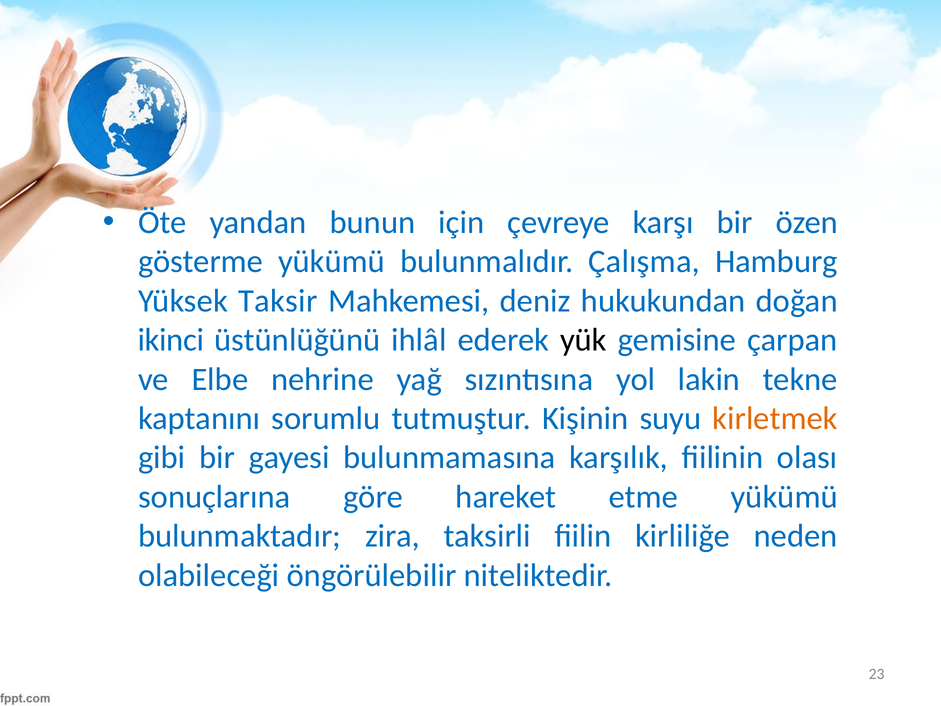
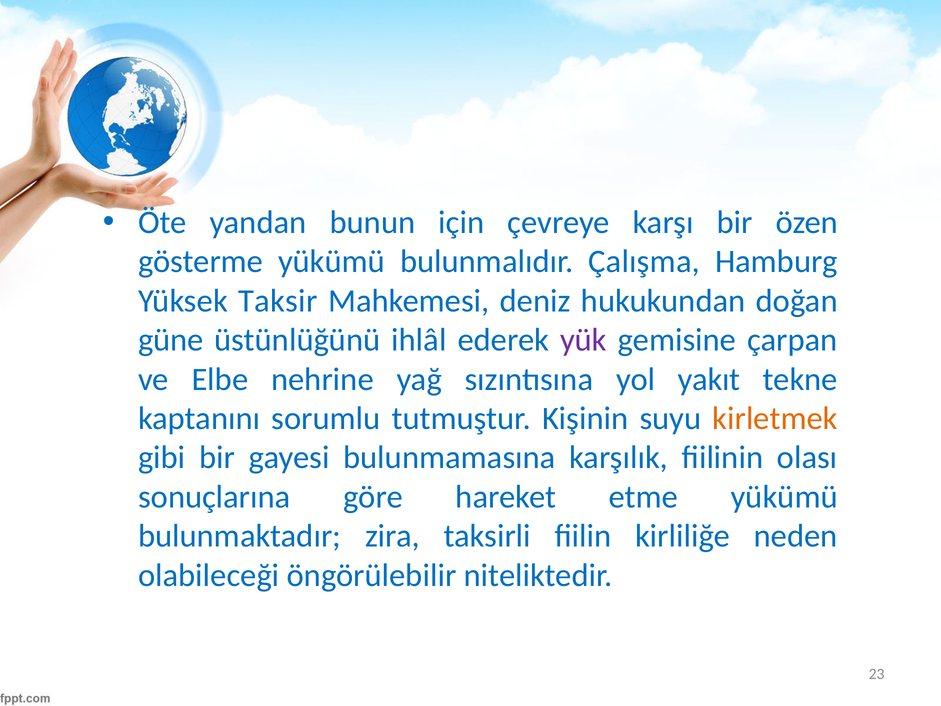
ikinci: ikinci -> güne (171, 340)
yük colour: black -> purple (583, 340)
lakin: lakin -> yakıt (709, 379)
